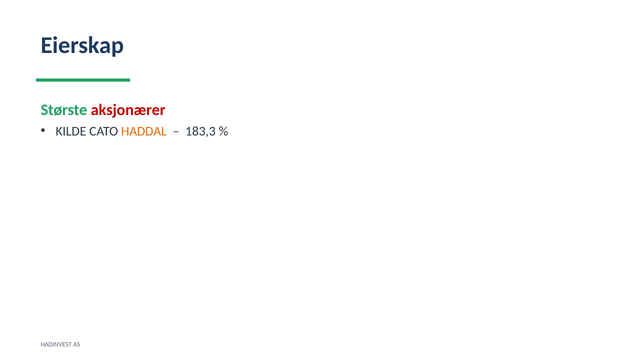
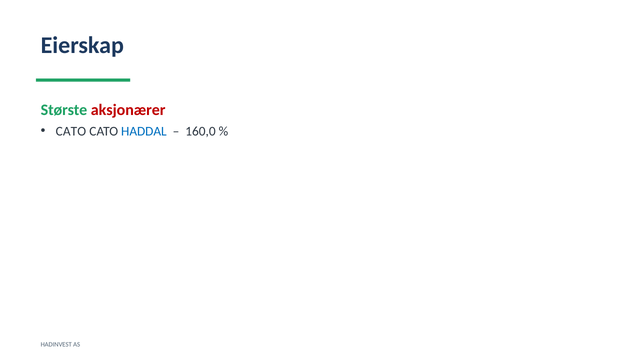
KILDE: KILDE -> CATO (71, 131)
HADDAL colour: orange -> blue (144, 131)
183,3: 183,3 -> 160,0 (201, 131)
